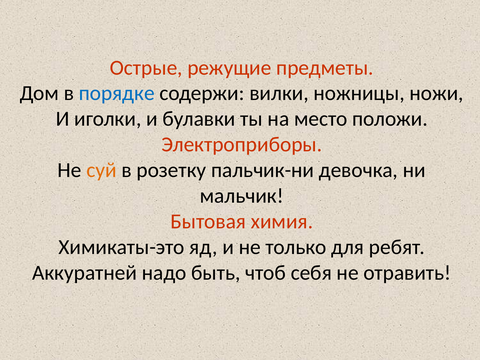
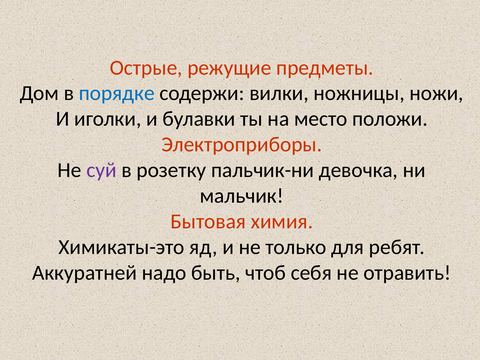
суй colour: orange -> purple (101, 170)
